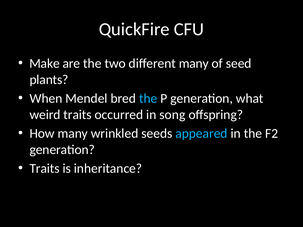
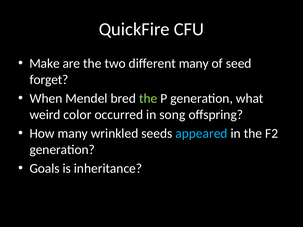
plants: plants -> forget (49, 80)
the colour: light blue -> light green (148, 99)
weird traits: traits -> color (77, 115)
Traits: Traits -> Goals (45, 169)
